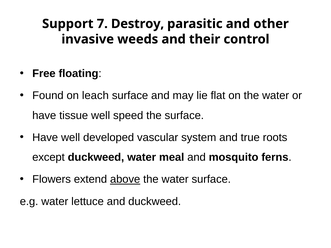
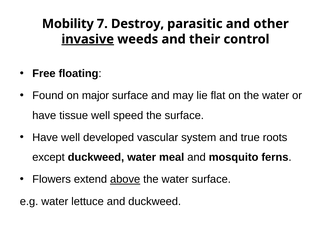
Support: Support -> Mobility (68, 24)
invasive underline: none -> present (88, 39)
leach: leach -> major (95, 96)
